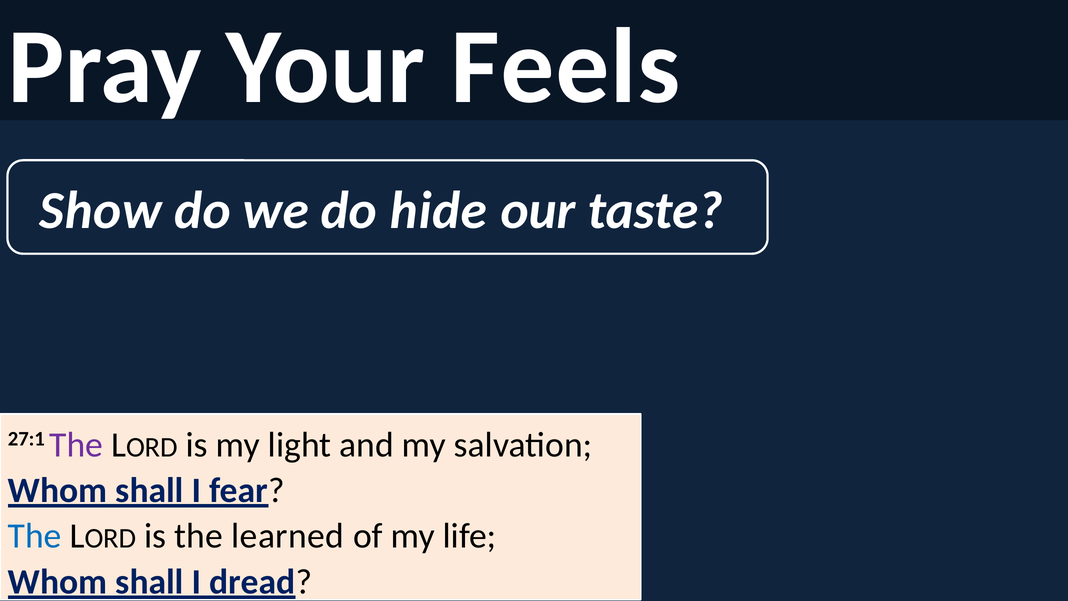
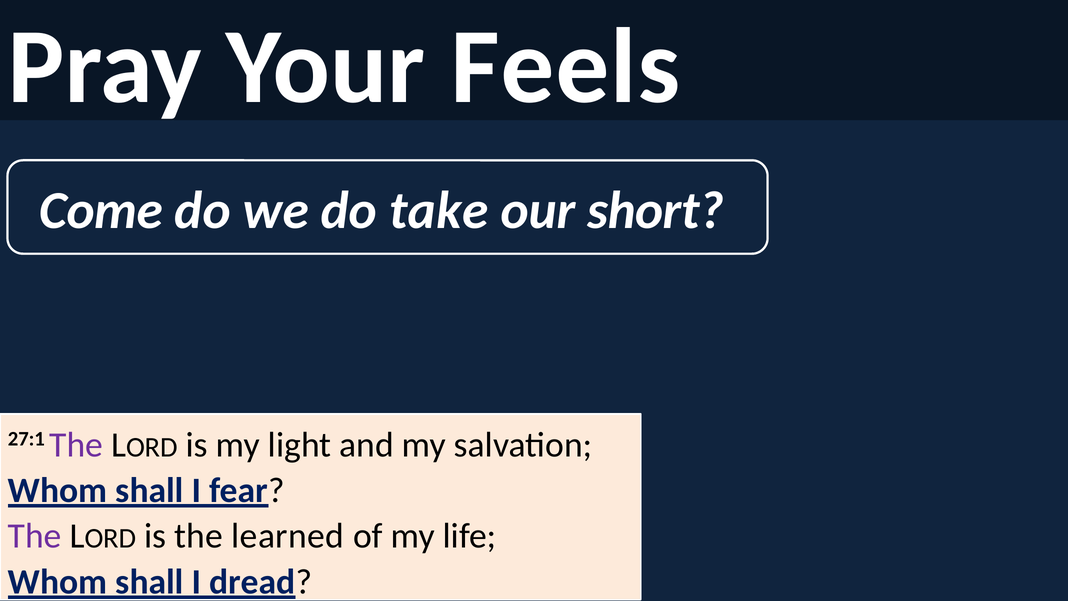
Show: Show -> Come (101, 211)
hide: hide -> take (439, 211)
taste: taste -> short (655, 211)
The colour: blue -> purple (35, 536)
